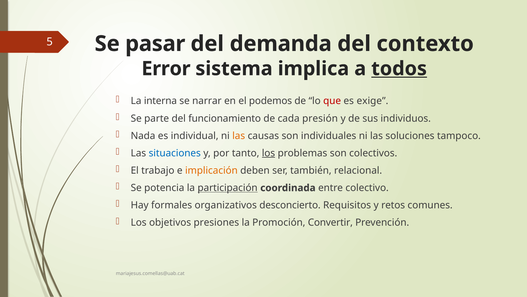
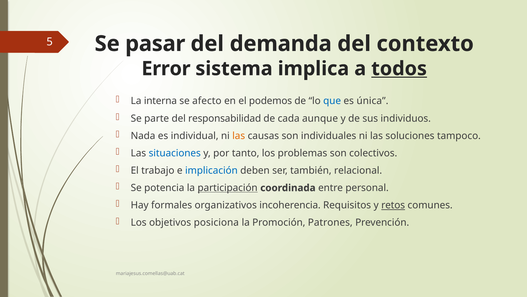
narrar: narrar -> afecto (207, 101)
que colour: red -> blue (332, 101)
exige: exige -> única (372, 101)
funcionamiento: funcionamiento -> responsabilidad (225, 118)
presión: presión -> aunque (320, 118)
los underline: present -> none (268, 153)
implicación colour: orange -> blue (211, 170)
colectivo: colectivo -> personal (367, 188)
desconcierto: desconcierto -> incoherencia (290, 205)
retos underline: none -> present (393, 205)
presiones: presiones -> posiciona (216, 222)
Convertir: Convertir -> Patrones (330, 222)
